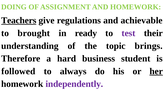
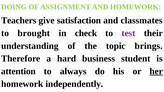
Teachers underline: present -> none (19, 21)
regulations: regulations -> satisfaction (79, 21)
achievable: achievable -> classmates (142, 21)
ready: ready -> check (86, 33)
followed: followed -> attention (18, 71)
independently colour: purple -> black (74, 84)
